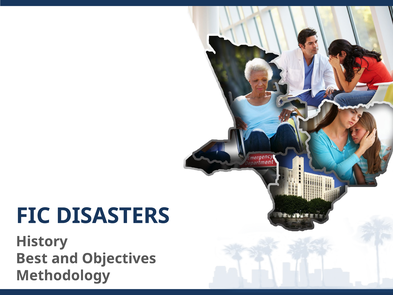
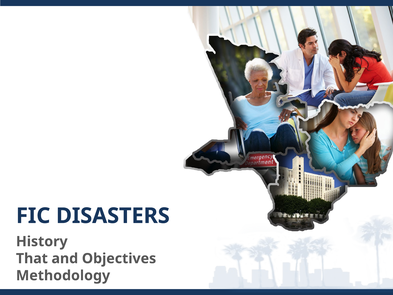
Best: Best -> That (32, 258)
